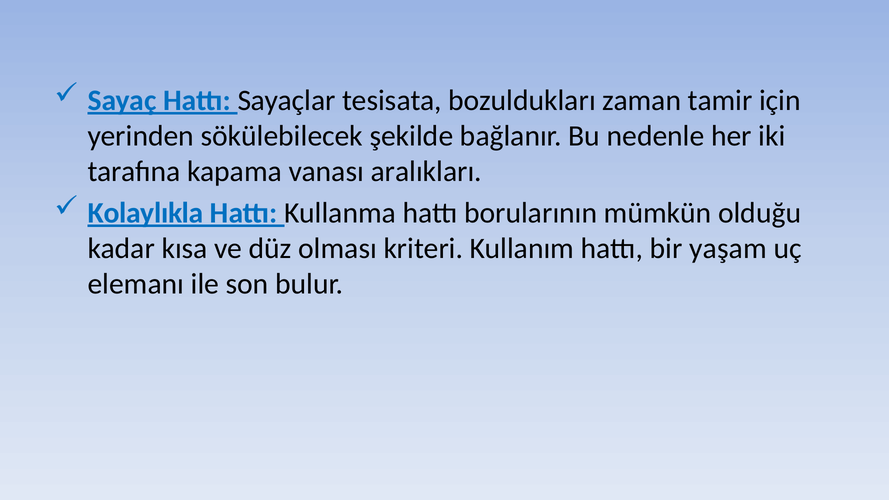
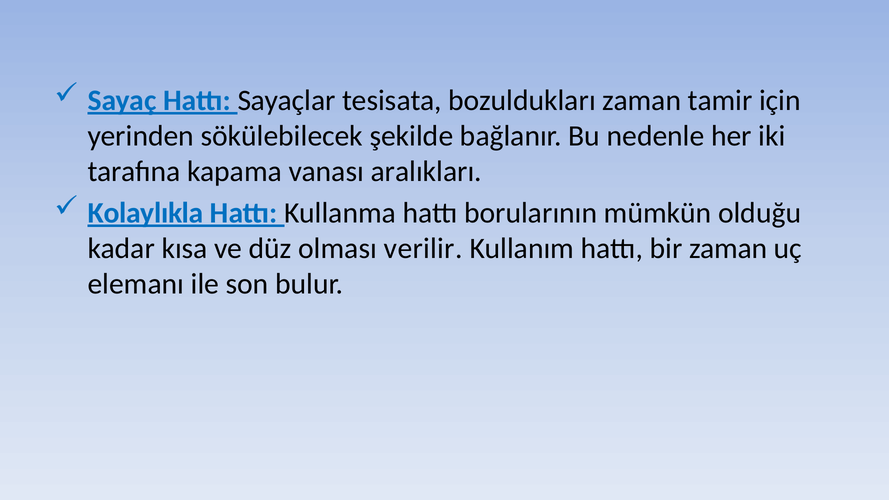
kriteri: kriteri -> verilir (423, 249)
bir yaşam: yaşam -> zaman (728, 249)
